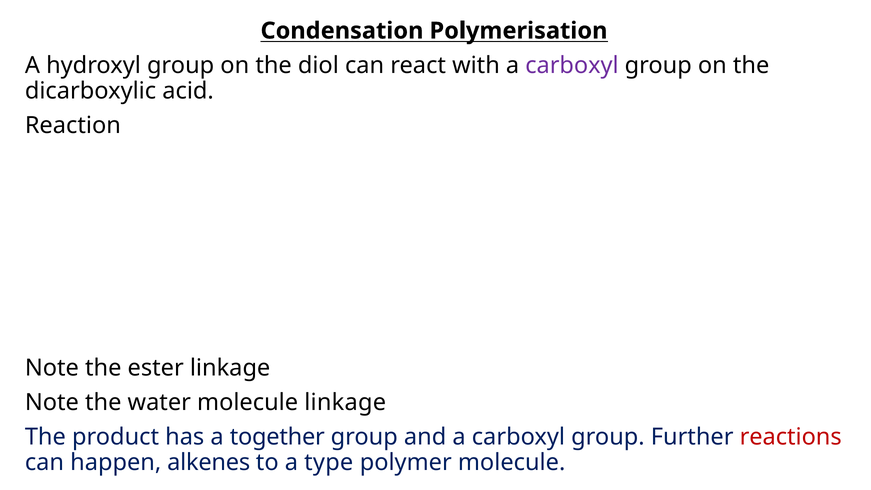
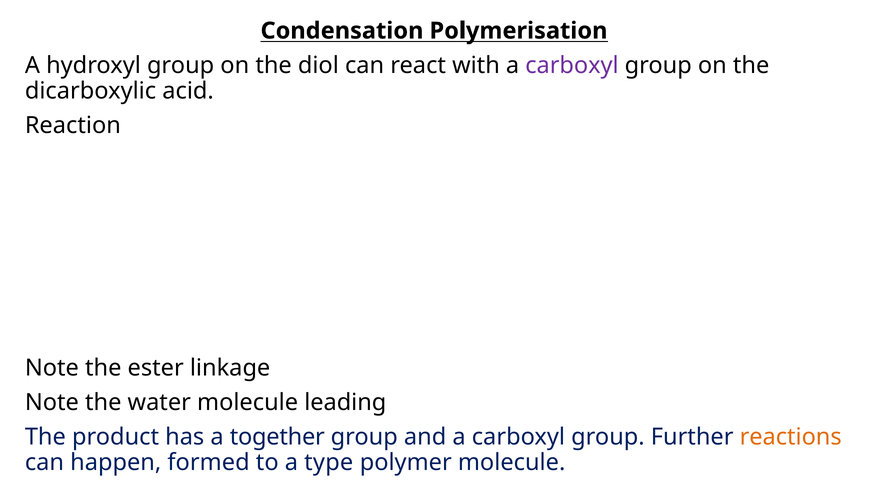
molecule linkage: linkage -> leading (345, 402)
reactions colour: red -> orange (791, 437)
alkenes: alkenes -> formed (209, 463)
